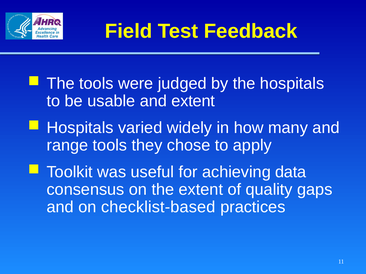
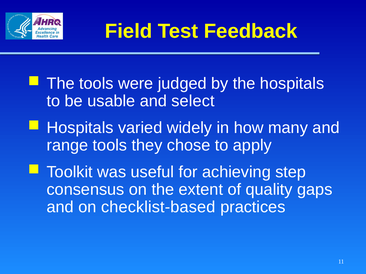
and extent: extent -> select (193, 101)
data: data -> step (291, 172)
